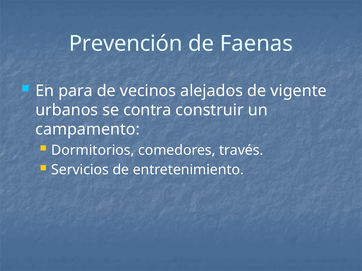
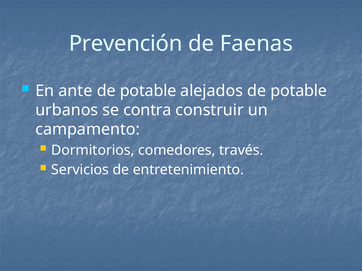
para: para -> ante (75, 91)
vecinos: vecinos -> potable (148, 91)
alejados de vigente: vigente -> potable (299, 91)
